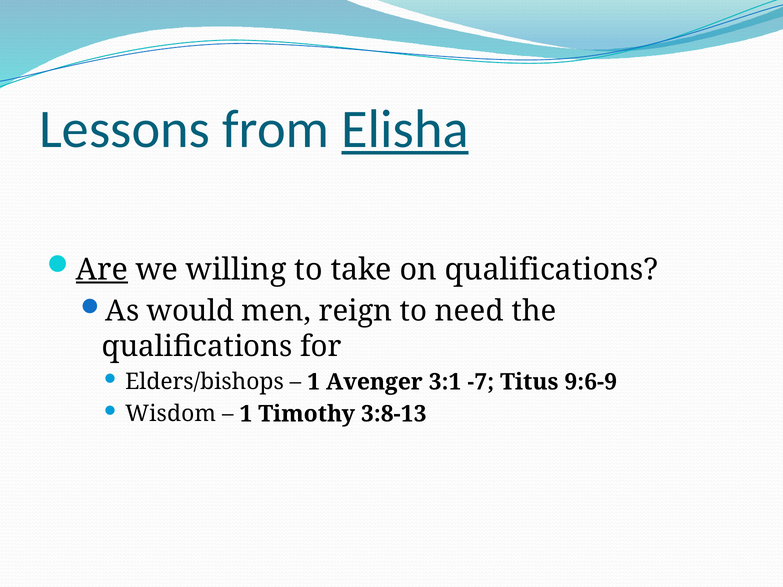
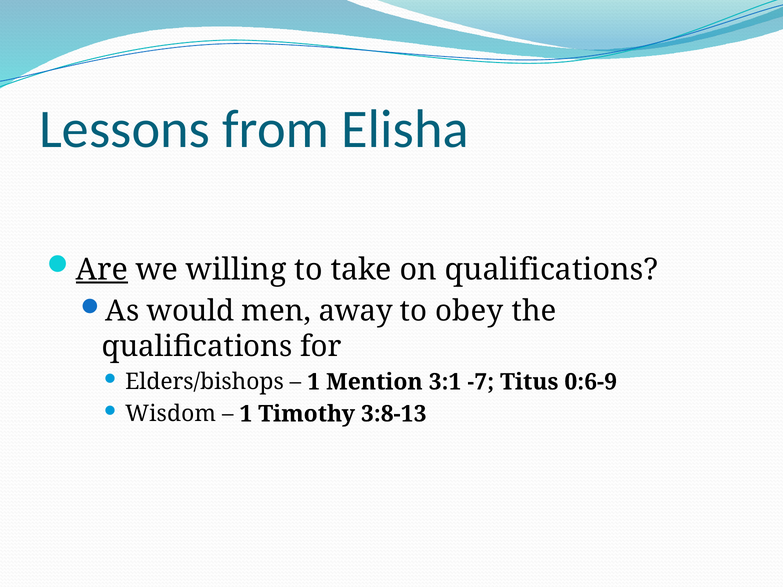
Elisha underline: present -> none (405, 129)
reign: reign -> away (356, 311)
need: need -> obey (469, 311)
Avenger: Avenger -> Mention (374, 382)
9:6-9: 9:6-9 -> 0:6-9 (591, 382)
